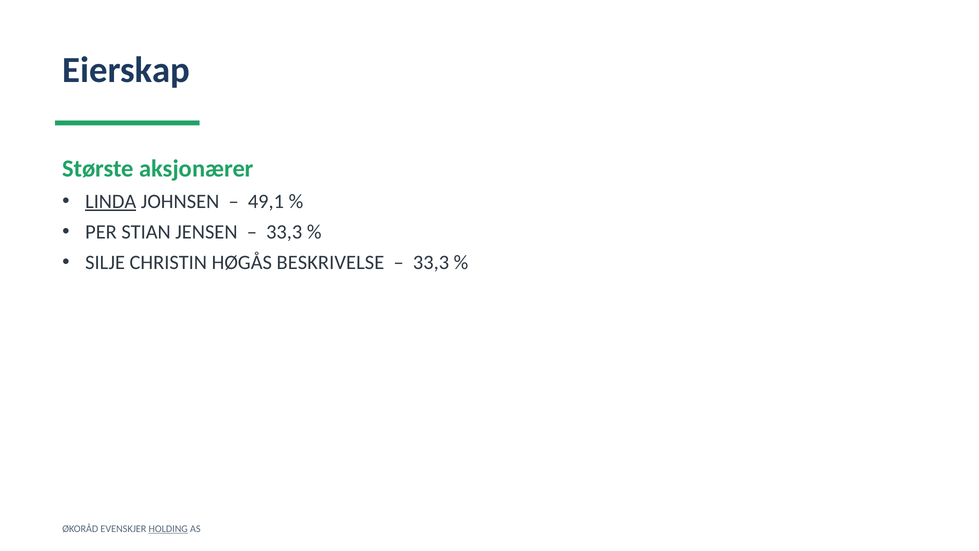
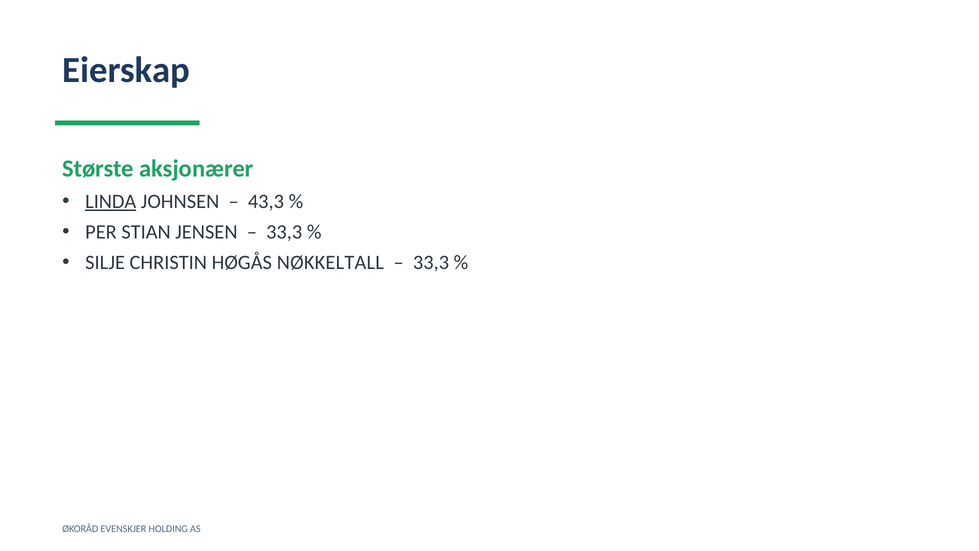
49,1: 49,1 -> 43,3 (266, 201)
BESKRIVELSE: BESKRIVELSE -> NØKKELTALL (330, 263)
HOLDING underline: present -> none (168, 528)
